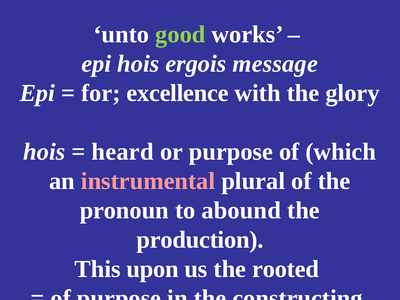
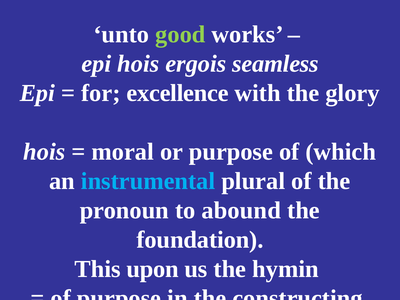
message: message -> seamless (275, 64)
heard: heard -> moral (123, 152)
instrumental colour: pink -> light blue (148, 181)
production: production -> foundation (200, 240)
rooted: rooted -> hymin (286, 269)
